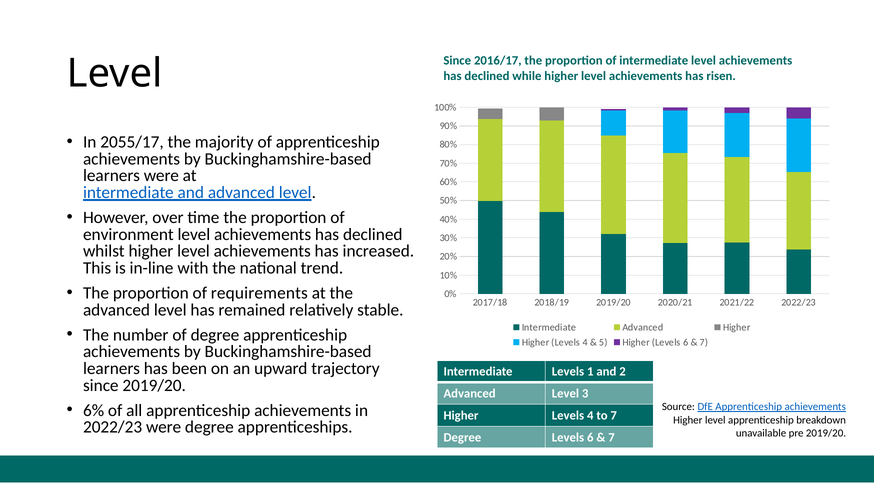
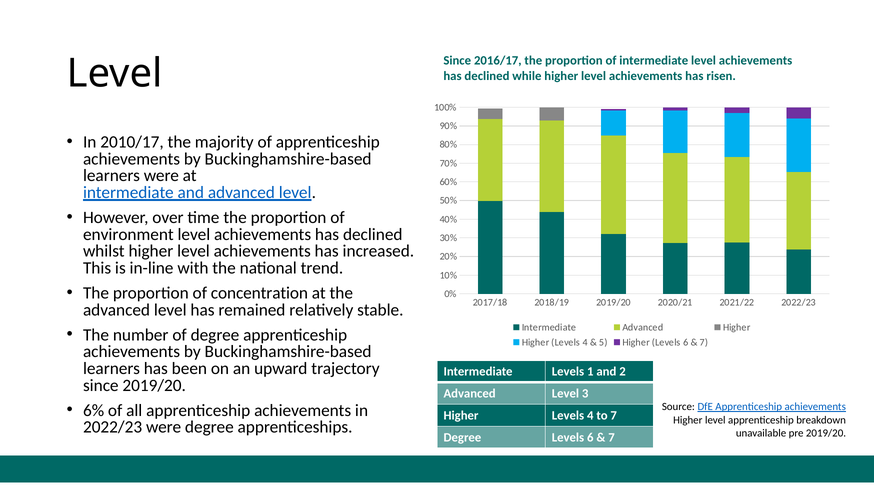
2055/17: 2055/17 -> 2010/17 (132, 142)
requirements: requirements -> concentration (259, 293)
